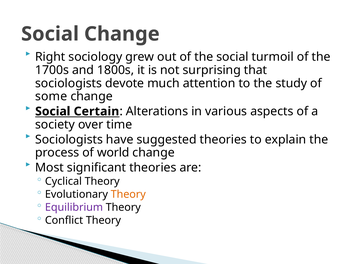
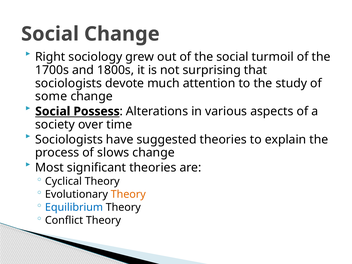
Certain: Certain -> Possess (97, 111)
world: world -> slows (113, 153)
Equilibrium colour: purple -> blue (74, 207)
